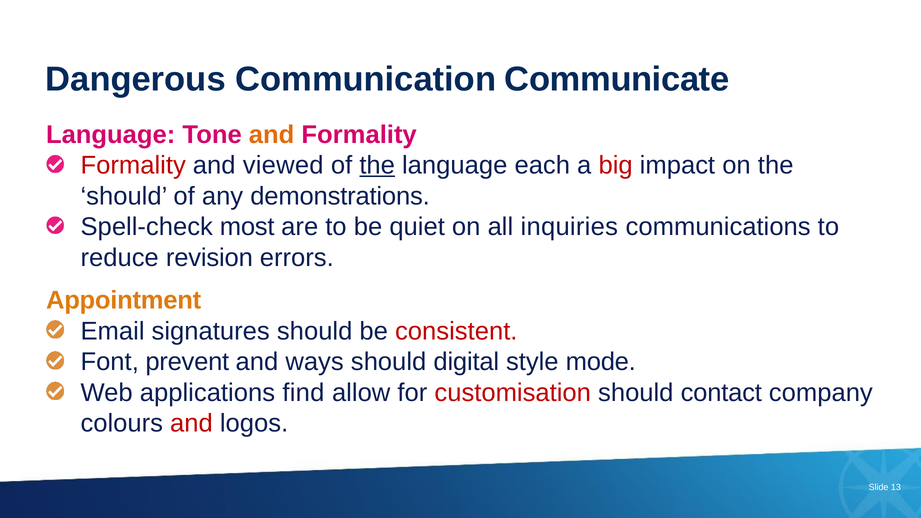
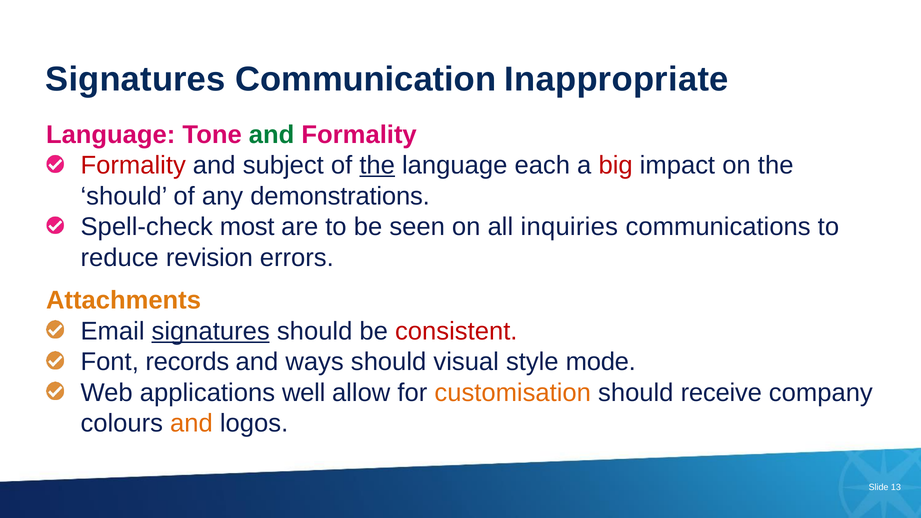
Dangerous: Dangerous -> Signatures (135, 79)
Communicate: Communicate -> Inappropriate (617, 79)
and colour: orange -> green (272, 135)
viewed: viewed -> subject (283, 165)
quiet: quiet -> seen (417, 227)
Appointment: Appointment -> Attachments (124, 301)
signatures underline: none -> present (211, 331)
prevent: prevent -> records (187, 362)
digital: digital -> visual (466, 362)
find: find -> well (304, 393)
customisation colour: red -> orange (513, 393)
should contact: contact -> receive (721, 393)
and colour: red -> orange (191, 423)
